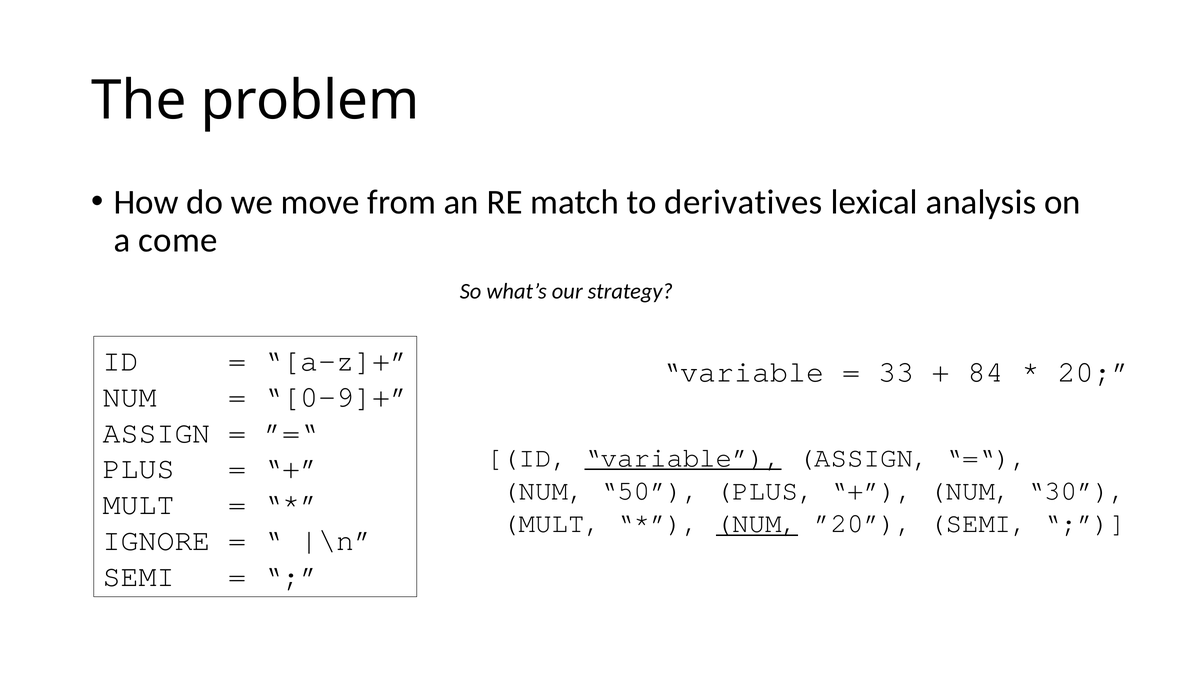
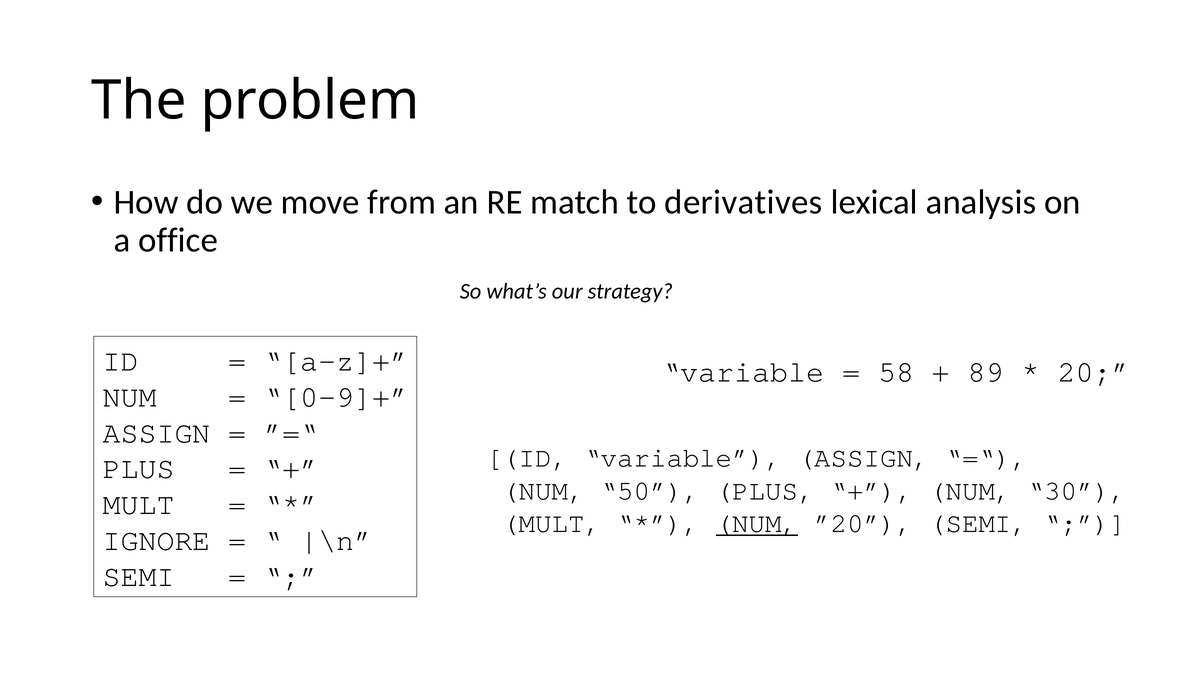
come: come -> office (178, 240)
33: 33 -> 58 (896, 372)
84: 84 -> 89 (986, 372)
variable underline: present -> none (683, 458)
